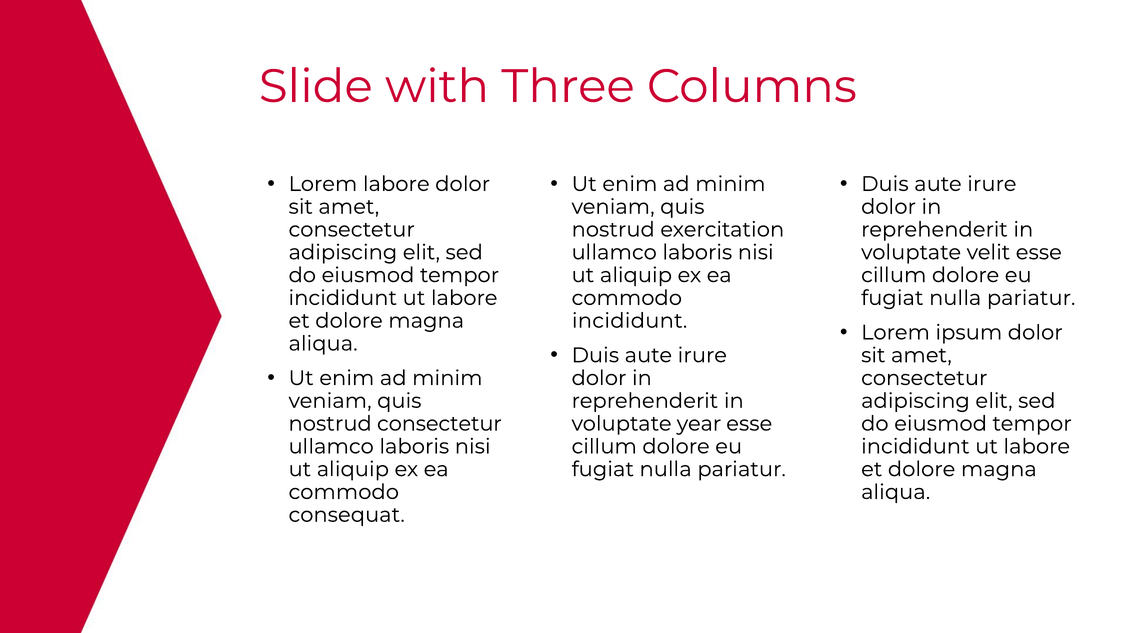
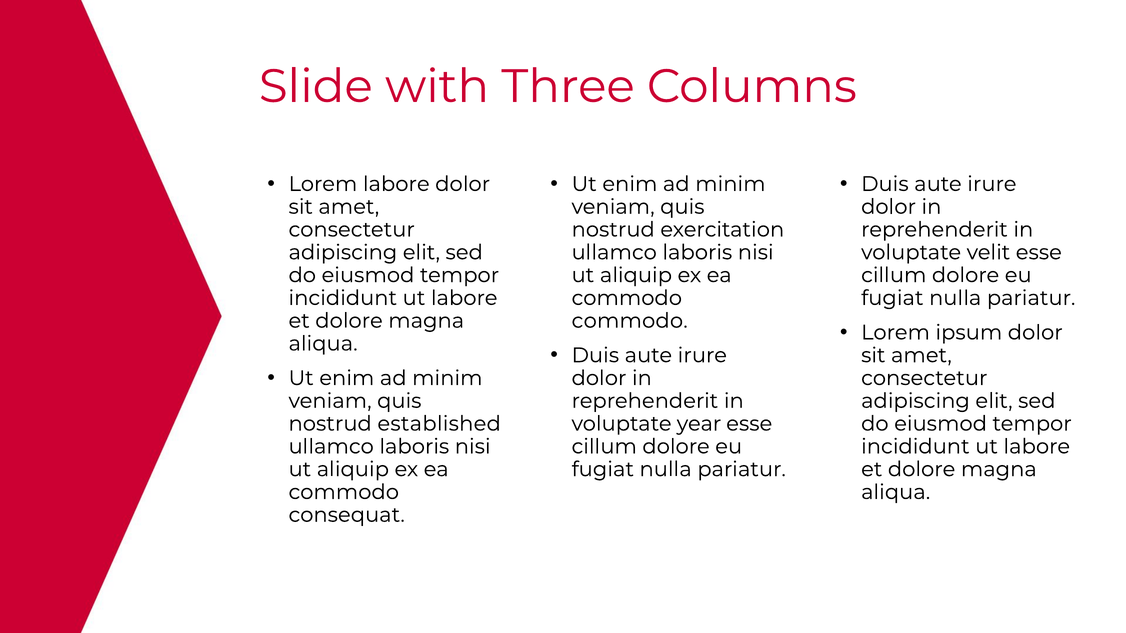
incididunt: incididunt -> commodo (630, 321)
nostrud consectetur: consectetur -> established (439, 424)
